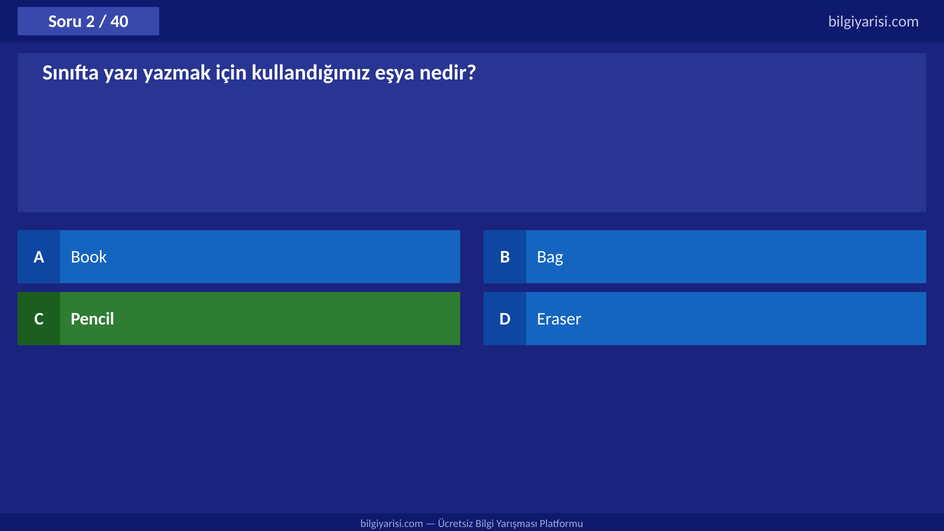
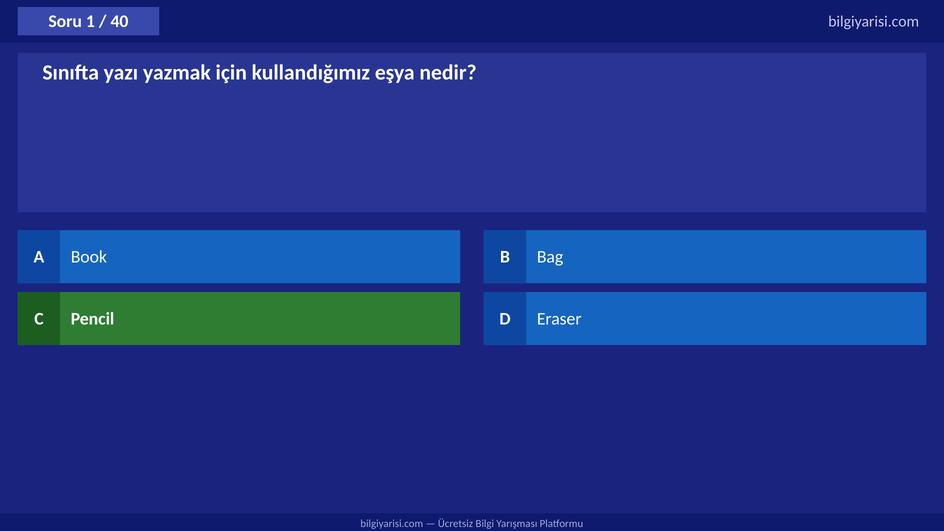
2: 2 -> 1 (90, 22)
